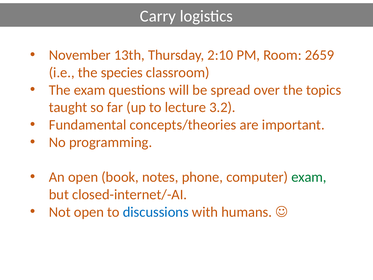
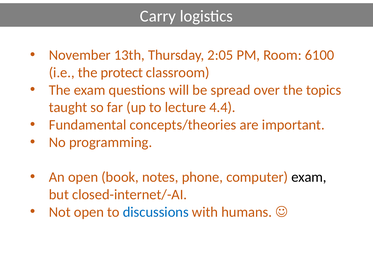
2:10: 2:10 -> 2:05 (220, 55)
2659: 2659 -> 6100 (320, 55)
species: species -> protect (122, 72)
3.2: 3.2 -> 4.4 (222, 107)
exam colour: green -> black (309, 177)
